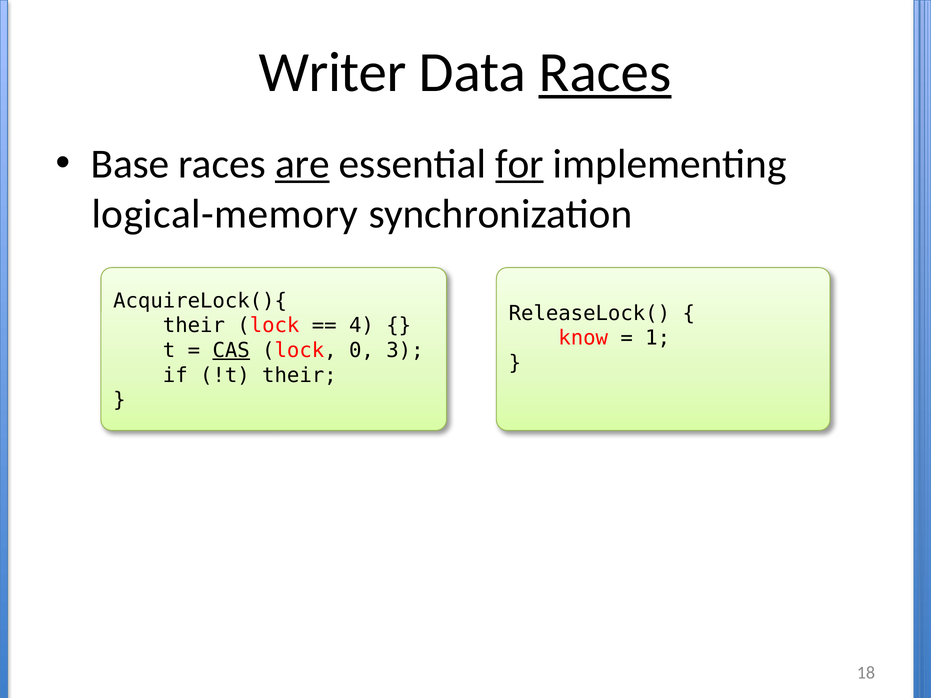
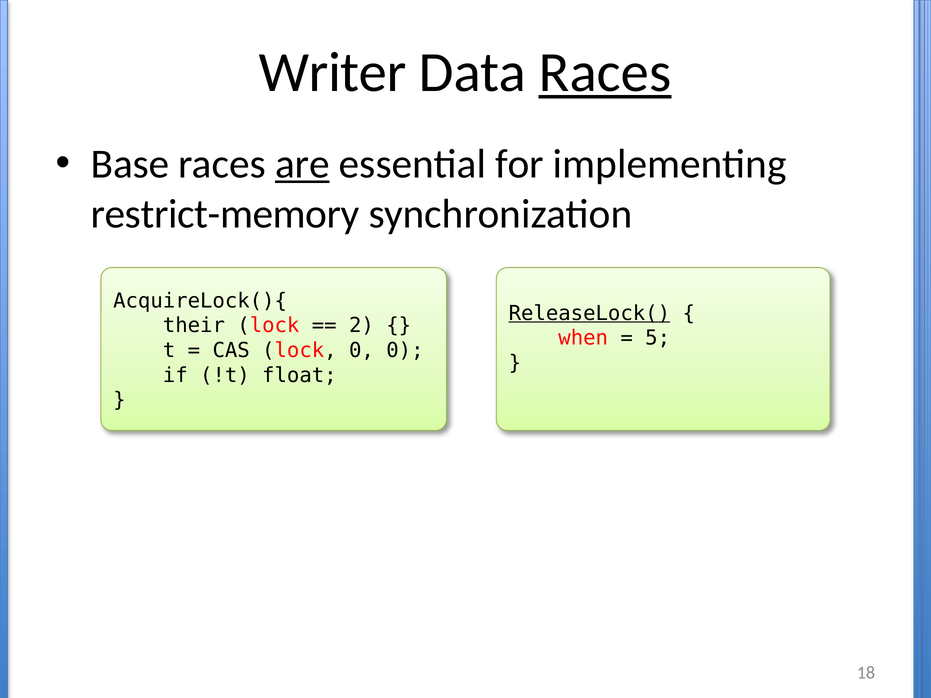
for underline: present -> none (520, 164)
logical-memory: logical-memory -> restrict-memory (225, 214)
ReleaseLock( underline: none -> present (589, 313)
4: 4 -> 2 (362, 326)
know: know -> when (583, 338)
1: 1 -> 5 (658, 338)
CAS underline: present -> none (231, 351)
0 3: 3 -> 0 (405, 351)
!t their: their -> float (299, 375)
